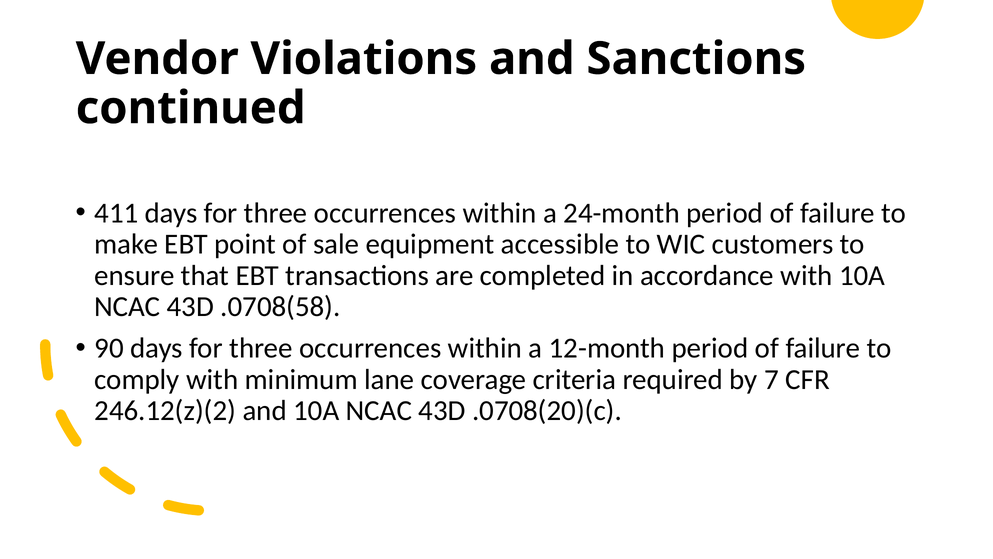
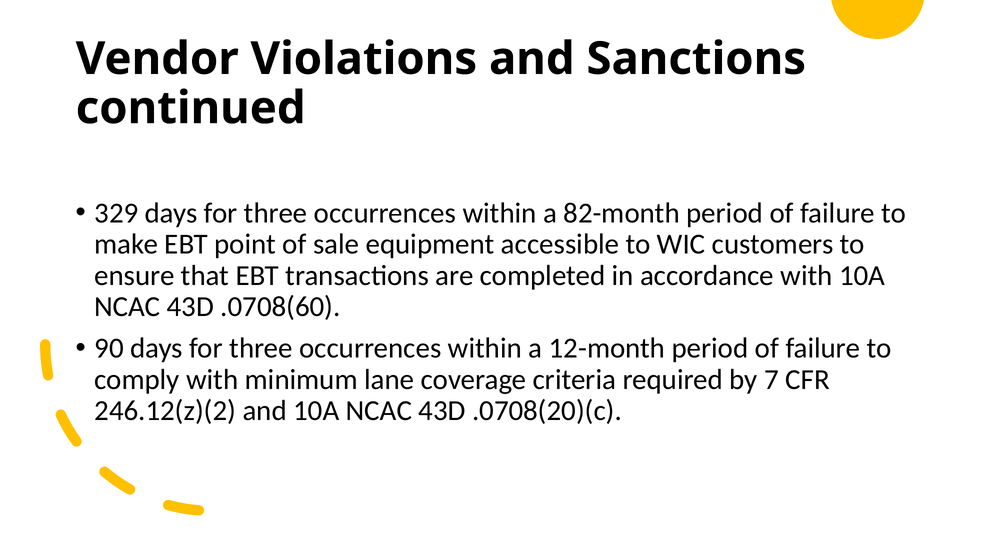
411: 411 -> 329 (116, 213)
24-month: 24-month -> 82-month (622, 213)
.0708(58: .0708(58 -> .0708(60 (280, 307)
